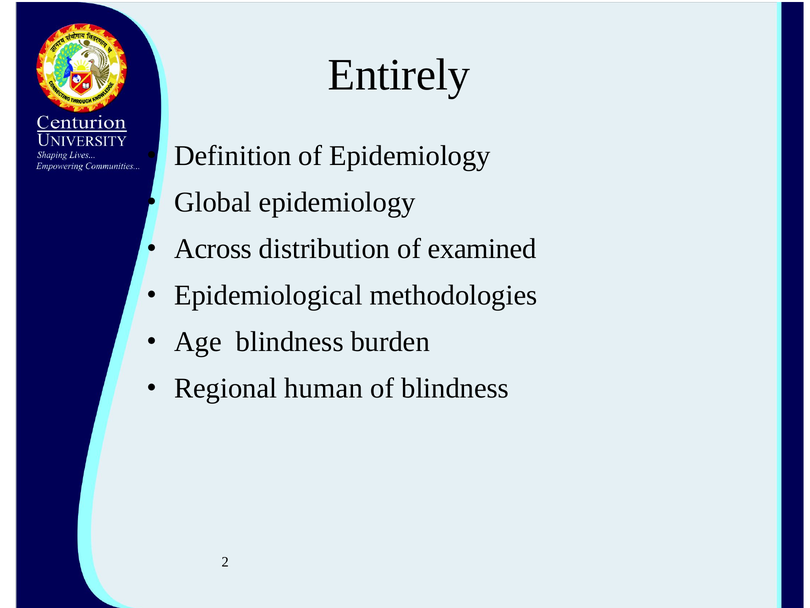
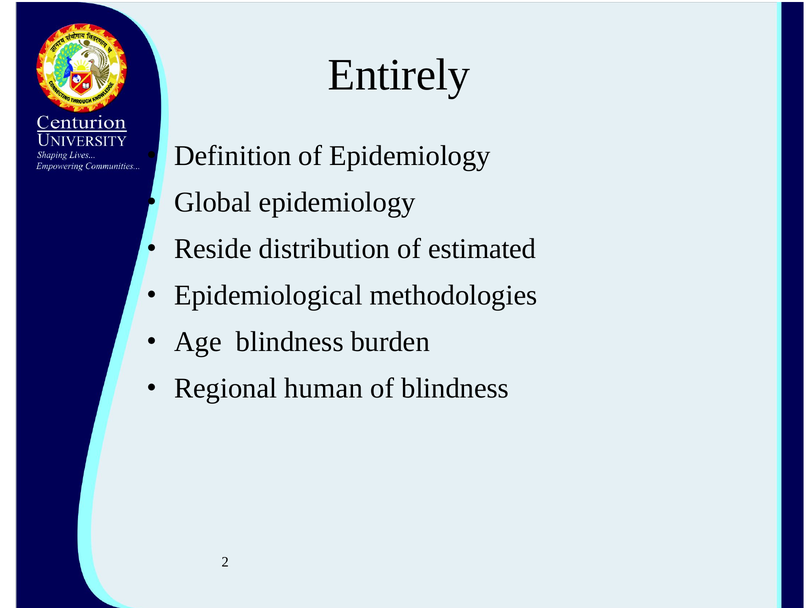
Across: Across -> Reside (213, 249)
examined: examined -> estimated (482, 249)
